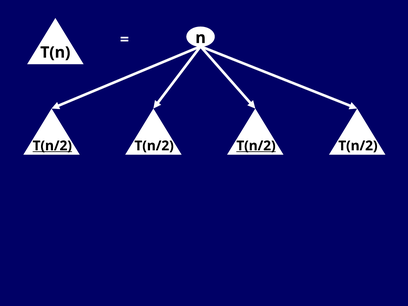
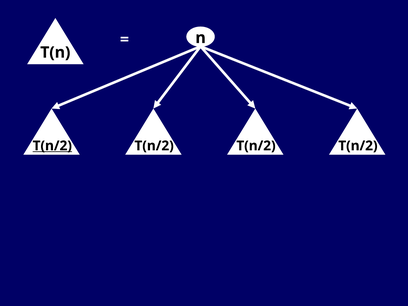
T(n/2 underline: present -> none (256, 146)
